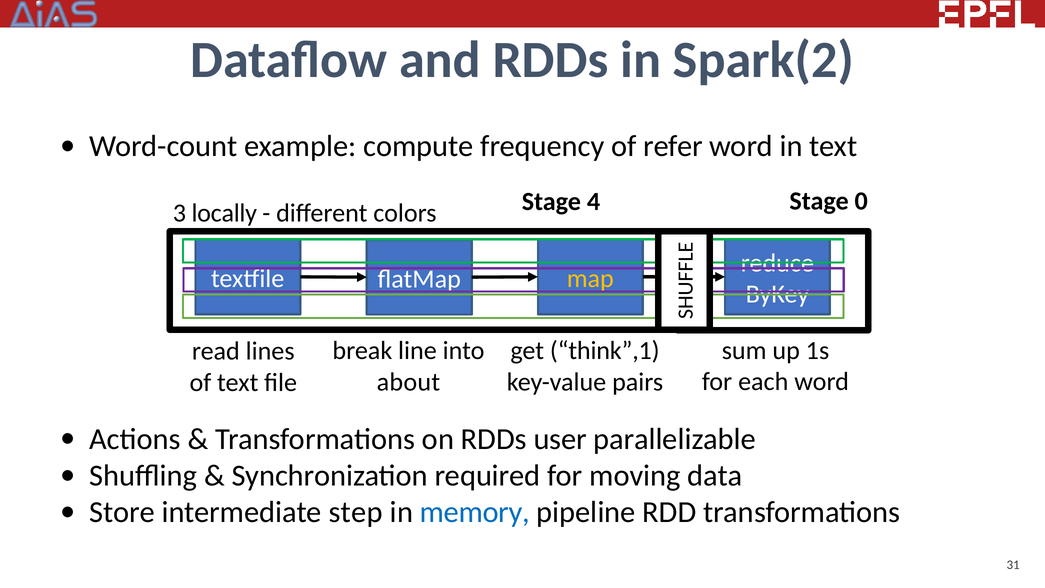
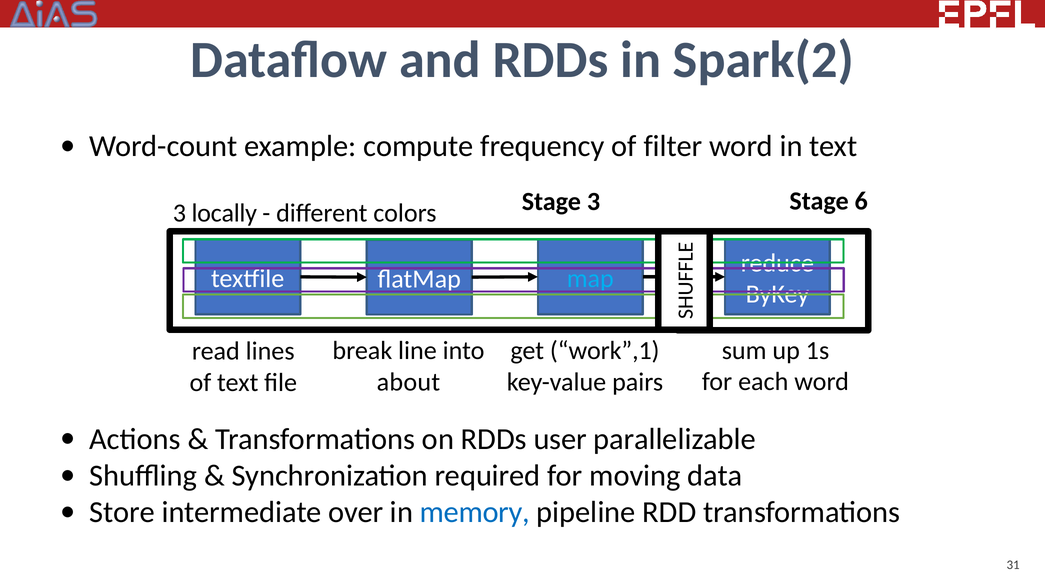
refer: refer -> filter (673, 146)
Stage 4: 4 -> 3 (594, 202)
0: 0 -> 6 (861, 201)
map colour: yellow -> light blue (590, 279)
think”,1: think”,1 -> work”,1 (605, 351)
step: step -> over (356, 512)
